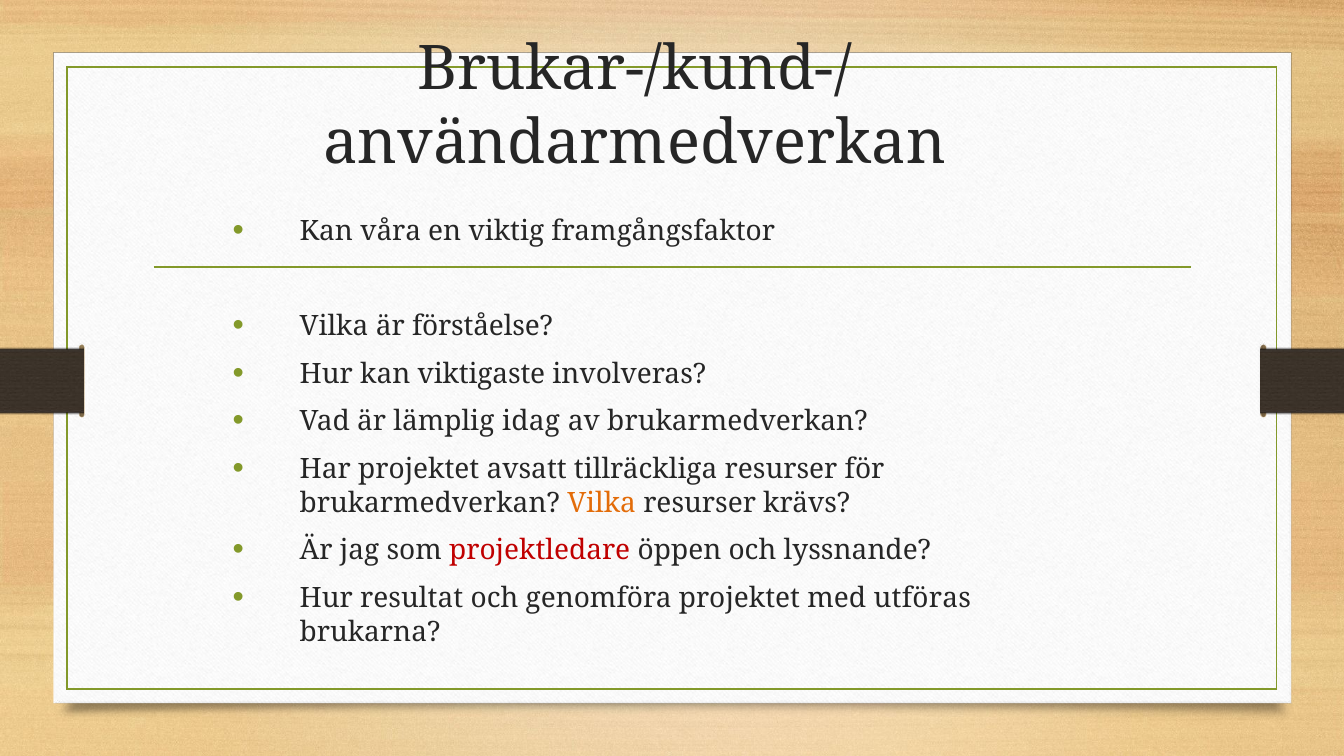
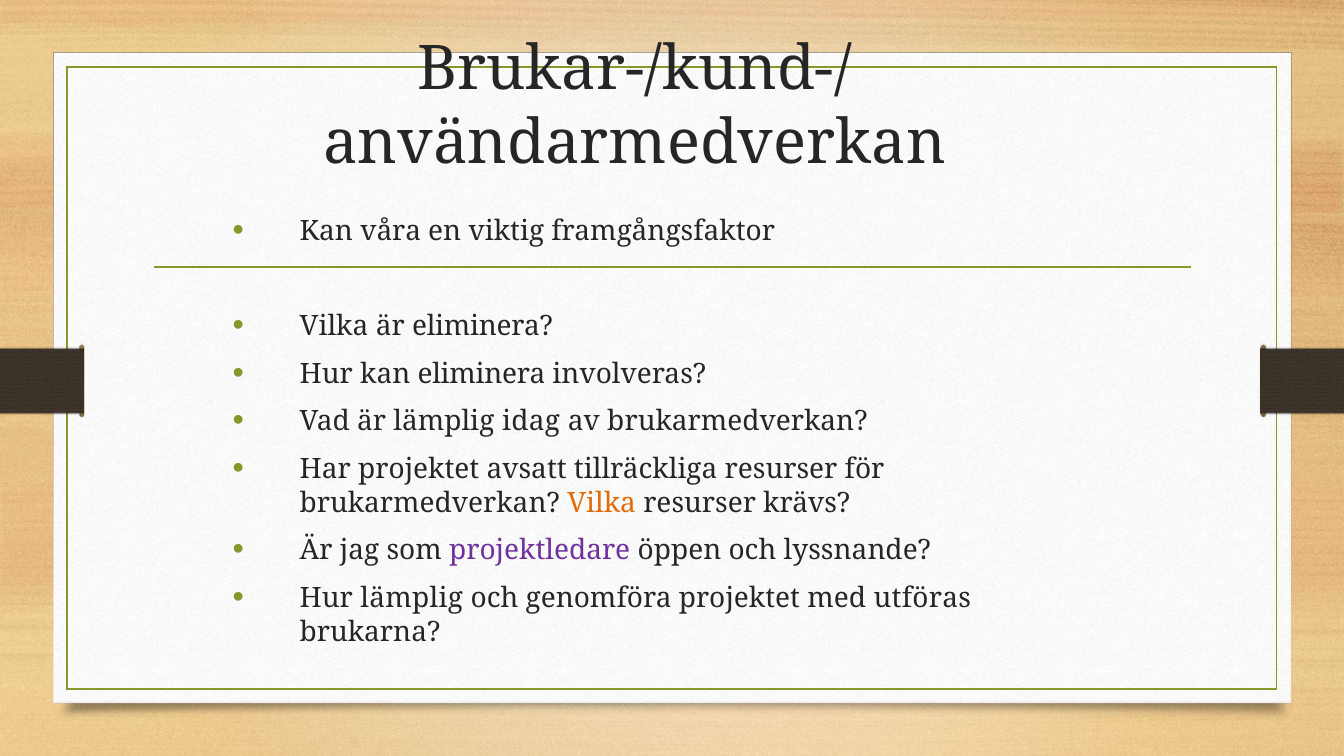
är förståelse: förståelse -> eliminera (483, 326)
kan viktigaste: viktigaste -> eliminera (482, 374)
projektledare colour: red -> purple (540, 550)
Hur resultat: resultat -> lämplig (412, 598)
